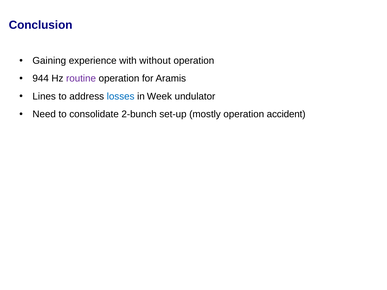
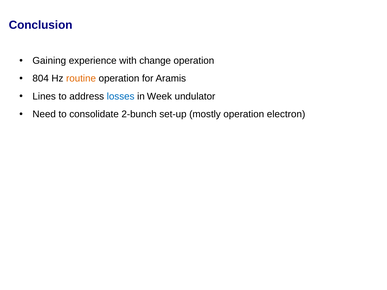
without: without -> change (155, 61)
944: 944 -> 804 (41, 79)
routine colour: purple -> orange (81, 79)
accident: accident -> electron (286, 114)
